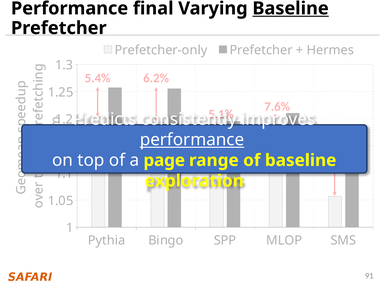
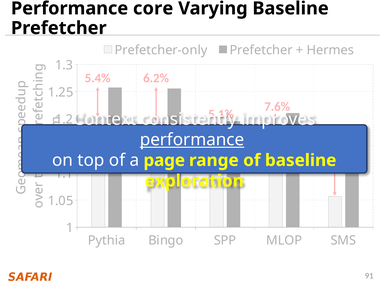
final: final -> core (153, 8)
Baseline underline: present -> none (291, 8)
Predicts: Predicts -> Context (105, 119)
